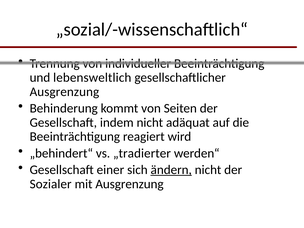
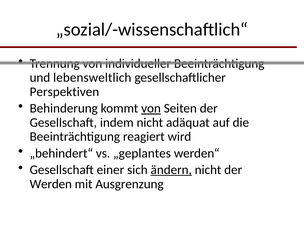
Ausgrenzung: Ausgrenzung -> Perspektiven (64, 92)
von underline: none -> present (151, 108)
„tradierter: „tradierter -> „geplantes (142, 153)
Sozialer: Sozialer -> Werden (51, 184)
